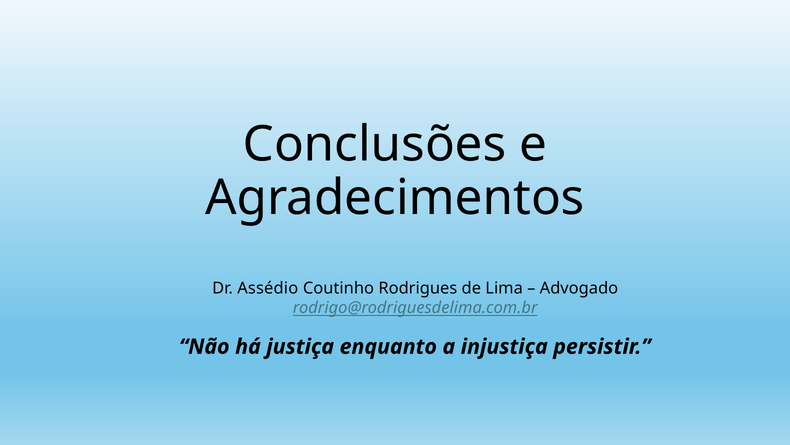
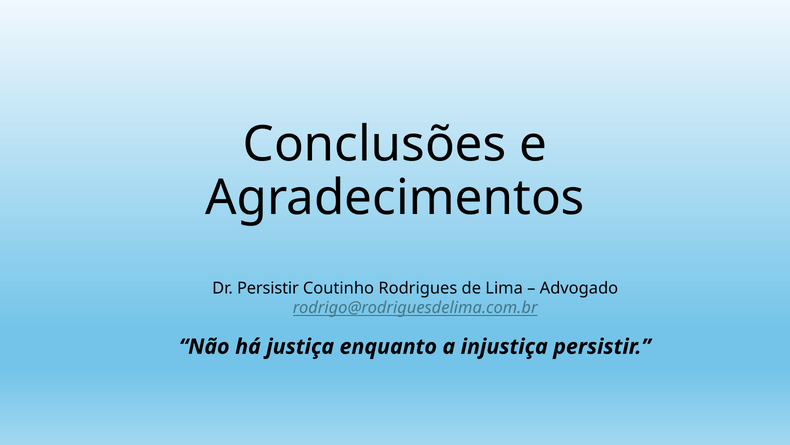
Dr Assédio: Assédio -> Persistir (268, 288)
